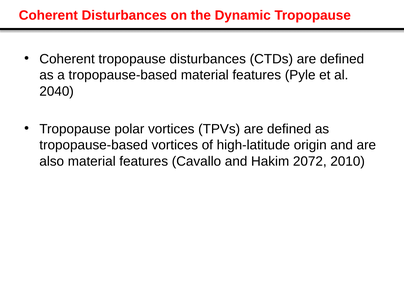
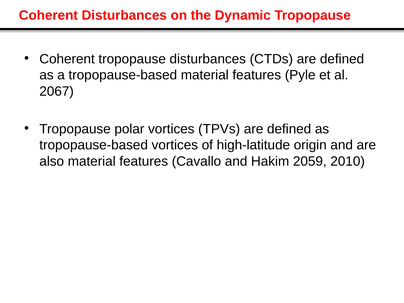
2040: 2040 -> 2067 (57, 91)
2072: 2072 -> 2059 (310, 161)
